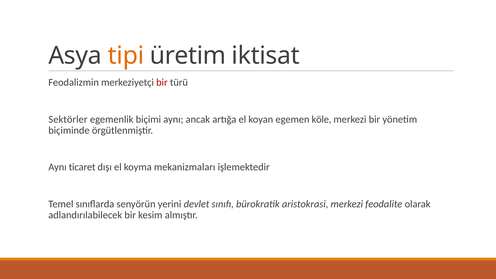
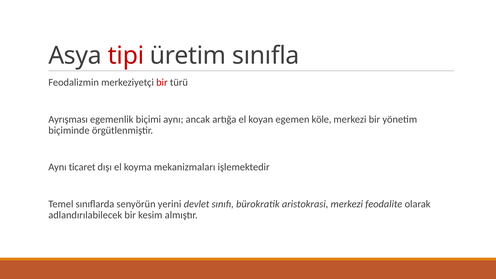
tipi colour: orange -> red (126, 56)
iktisat: iktisat -> sınıfla (266, 56)
Sektörler: Sektörler -> Ayrışması (68, 119)
